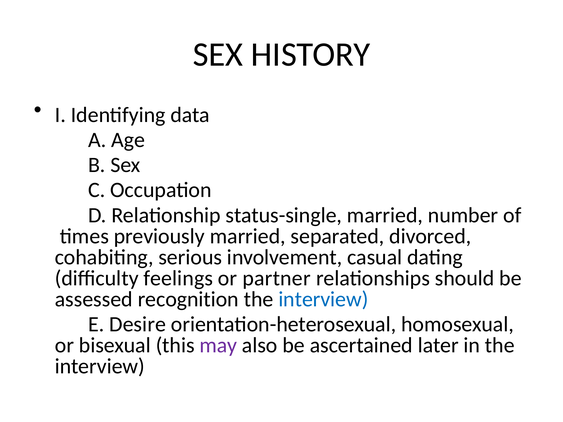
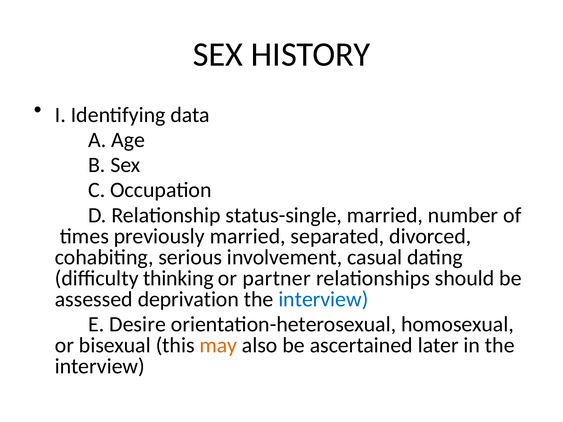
feelings: feelings -> thinking (178, 278)
recognition: recognition -> deprivation (188, 299)
may colour: purple -> orange (218, 345)
